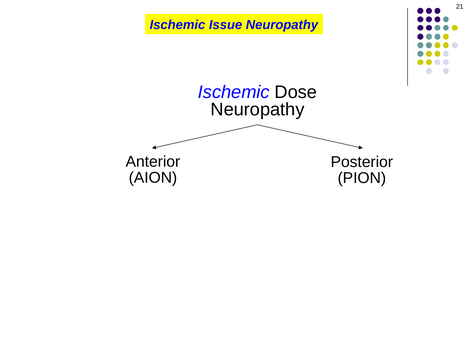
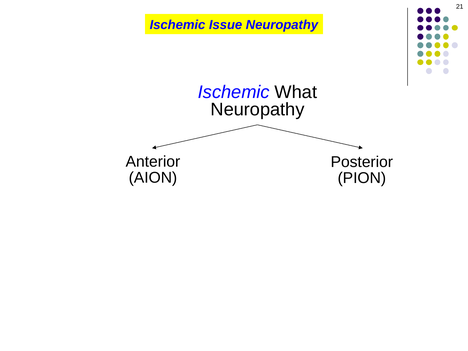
Dose: Dose -> What (296, 92)
